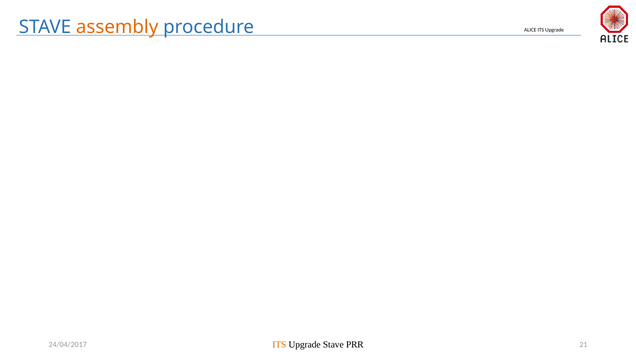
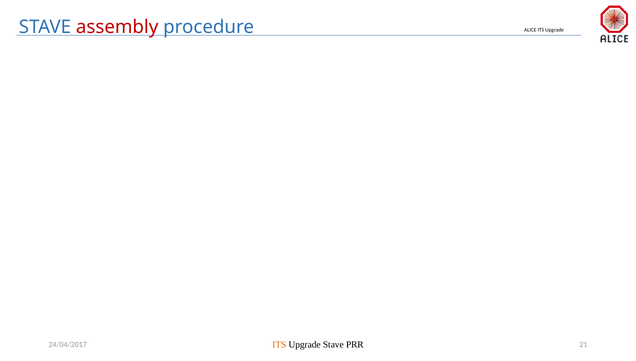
assembly colour: orange -> red (117, 27)
